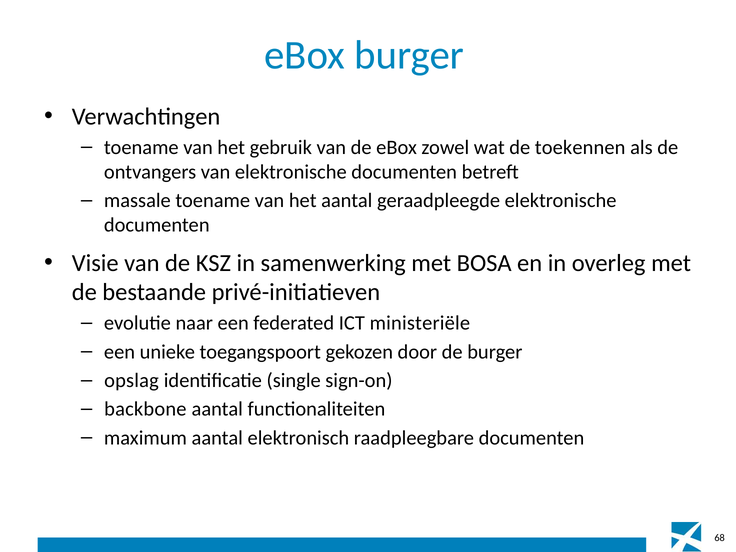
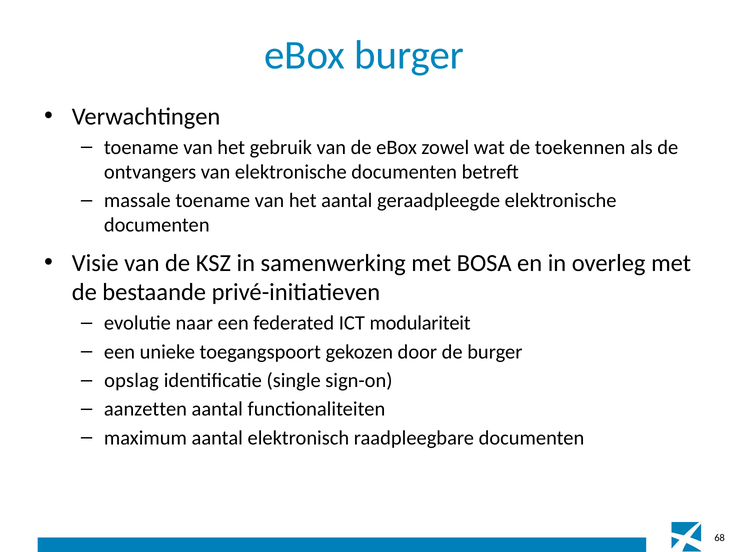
ministeriële: ministeriële -> modulariteit (420, 323)
backbone: backbone -> aanzetten (145, 409)
